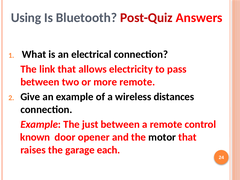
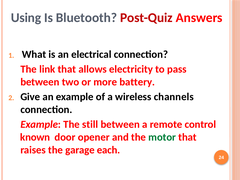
more remote: remote -> battery (137, 82)
distances: distances -> channels (174, 97)
just: just -> still (90, 124)
motor colour: black -> green (162, 137)
